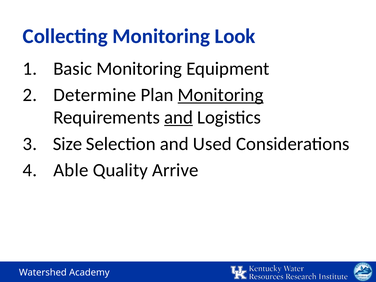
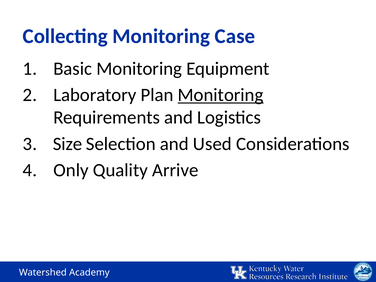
Look: Look -> Case (235, 36)
Determine: Determine -> Laboratory (95, 95)
and underline: present -> none (179, 117)
Able: Able -> Only (71, 170)
